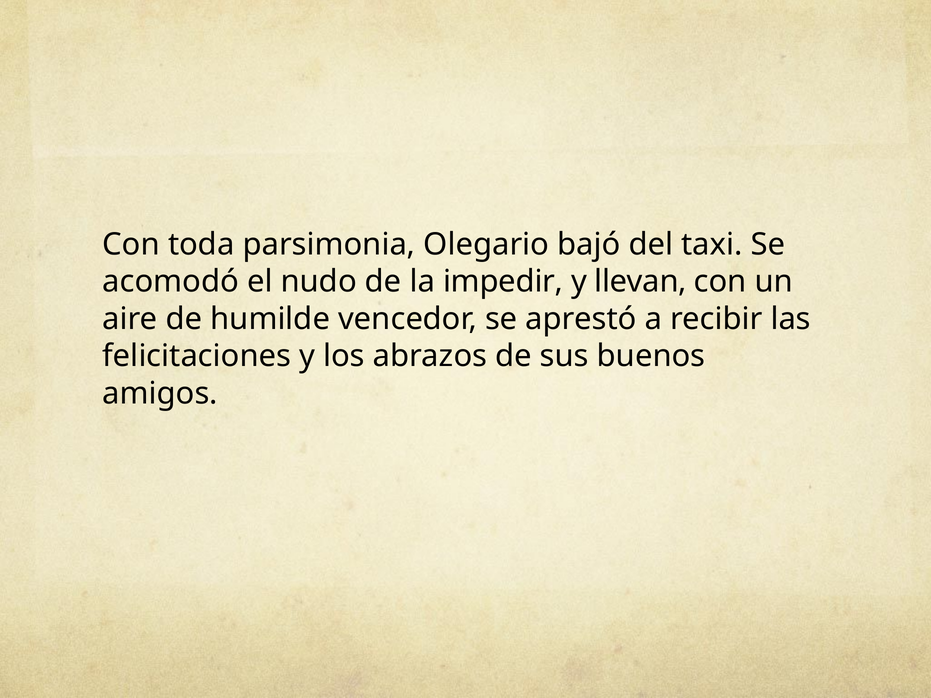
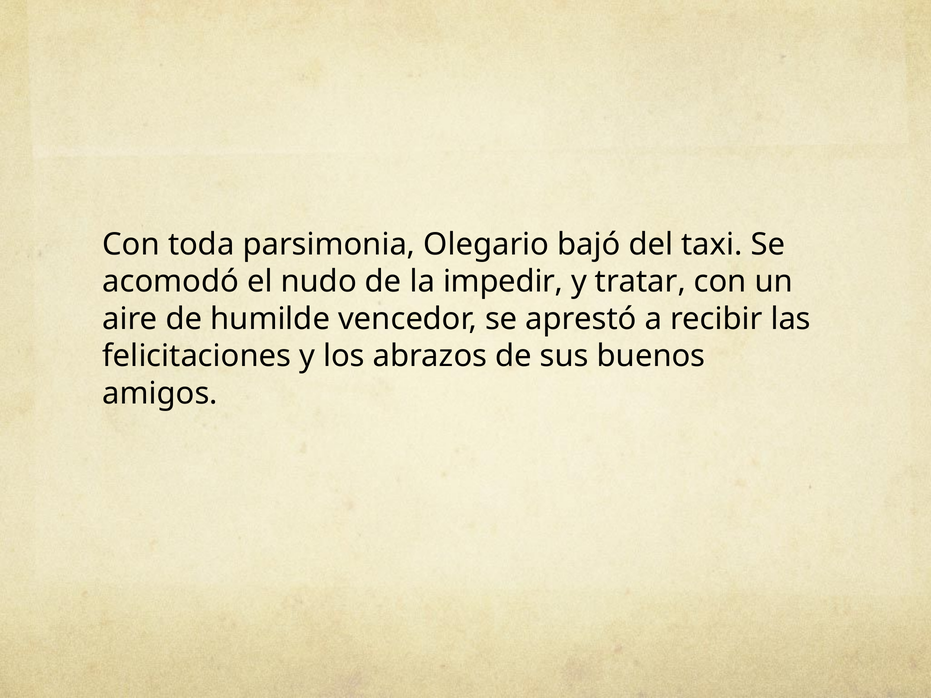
llevan: llevan -> tratar (640, 282)
